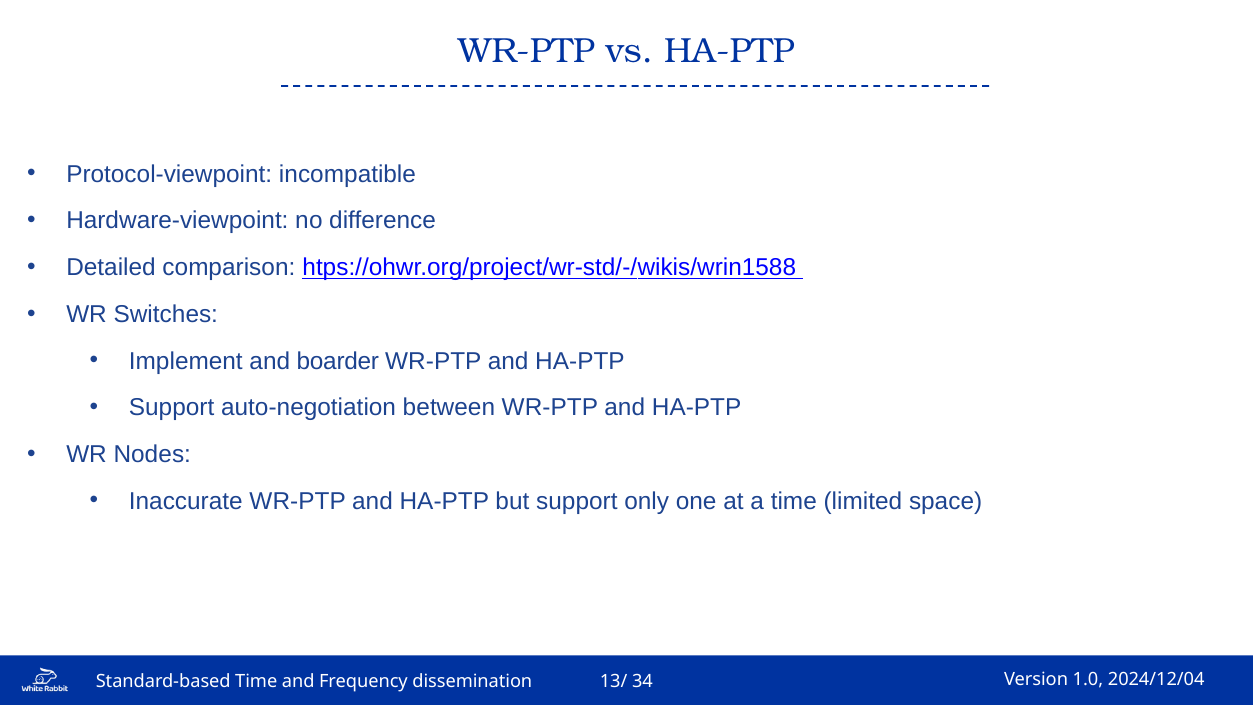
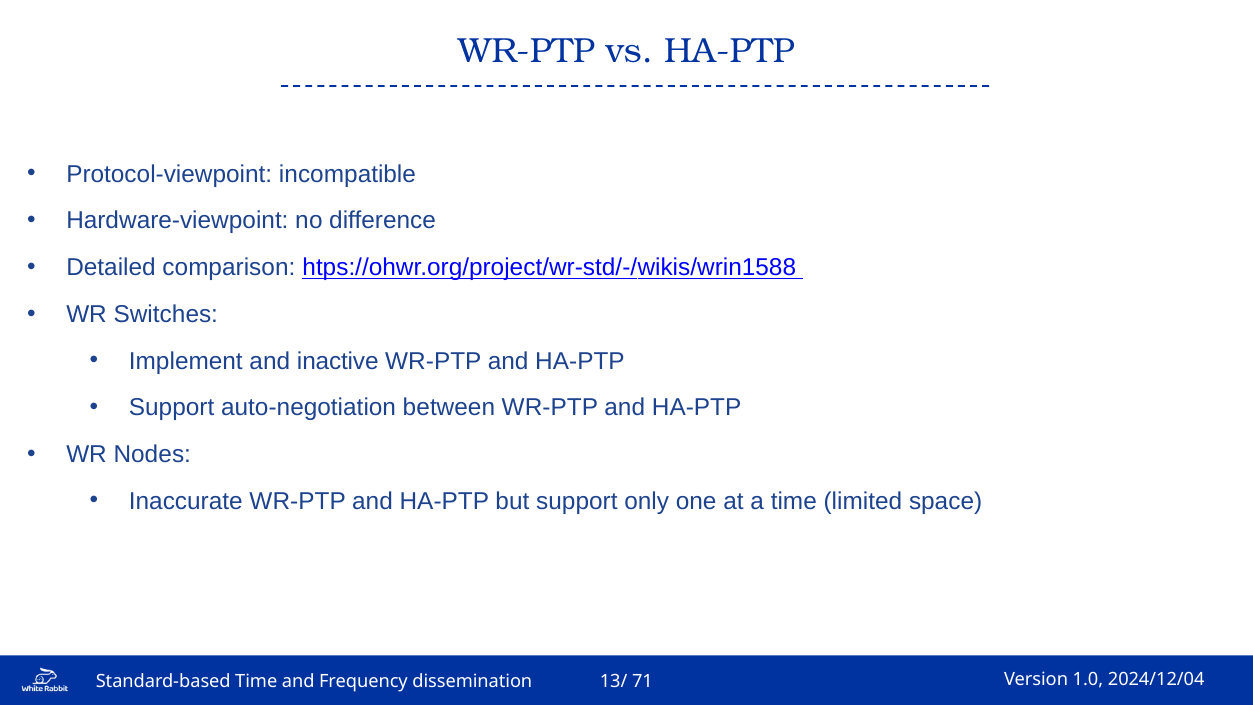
boarder: boarder -> inactive (338, 361)
34: 34 -> 71 (642, 681)
